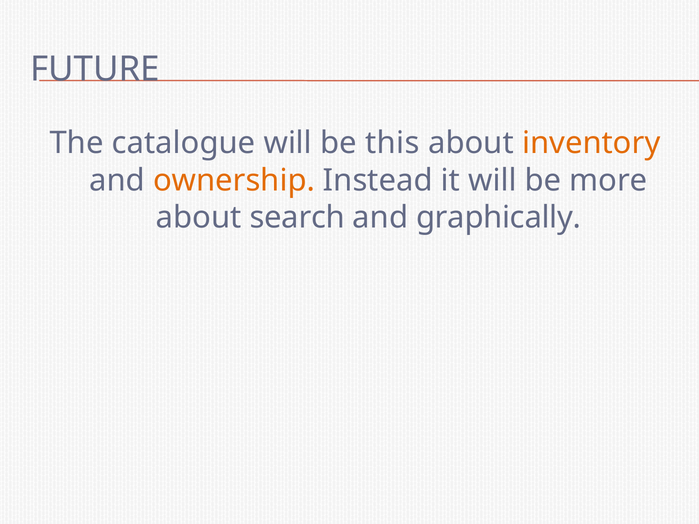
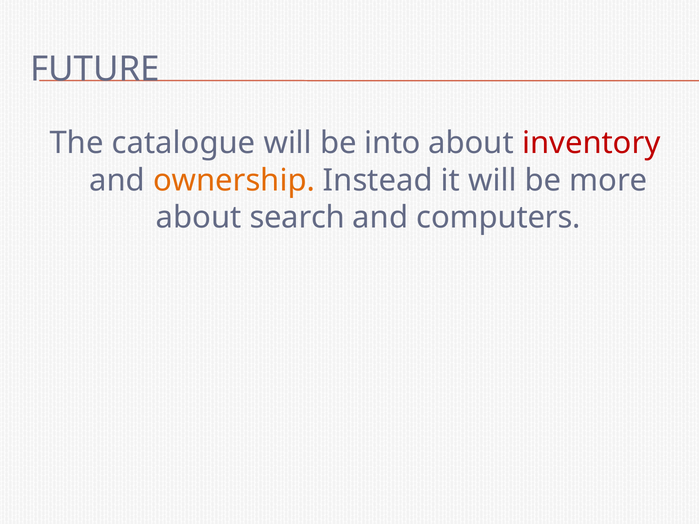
this: this -> into (393, 143)
inventory colour: orange -> red (591, 143)
graphically: graphically -> computers (498, 218)
